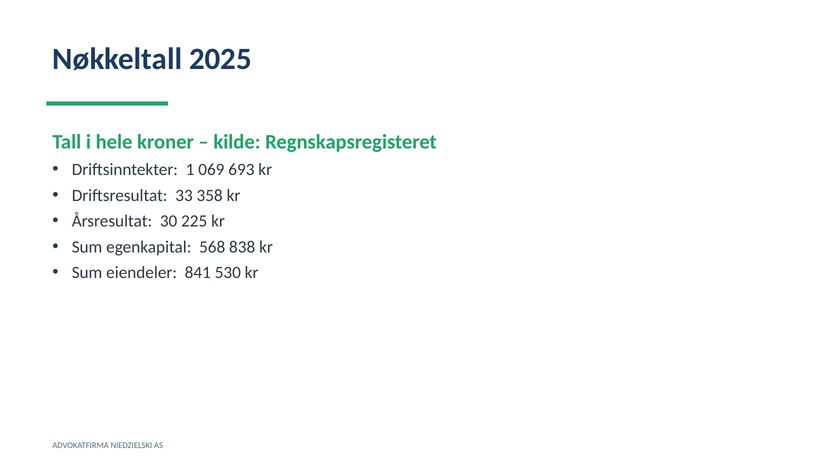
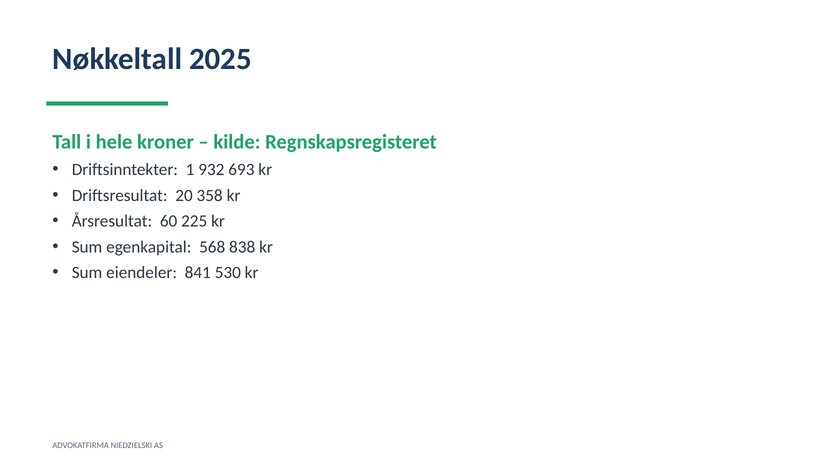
069: 069 -> 932 (211, 169)
33: 33 -> 20 (184, 195)
30: 30 -> 60 (169, 221)
